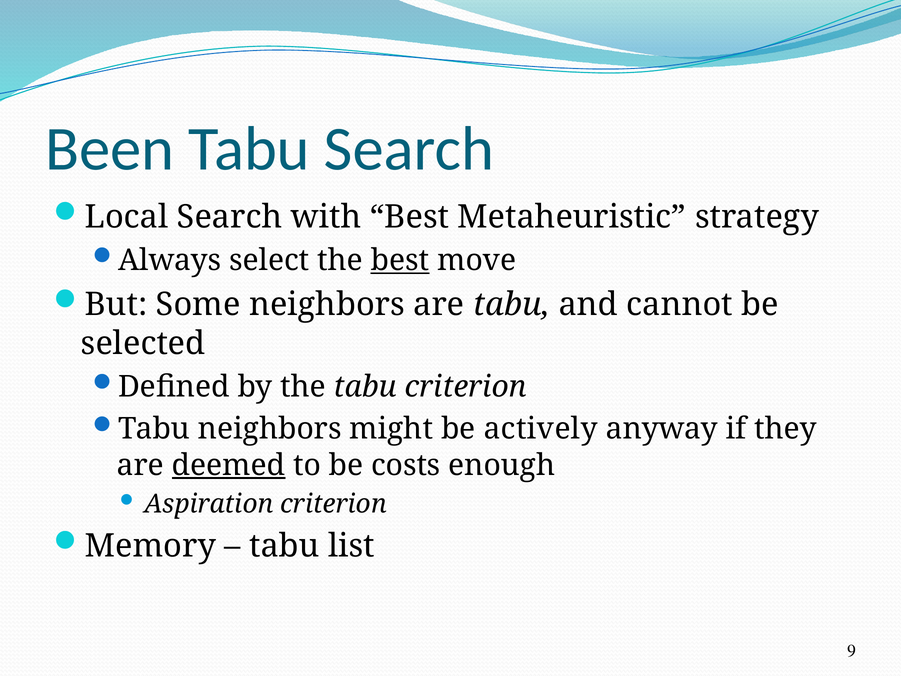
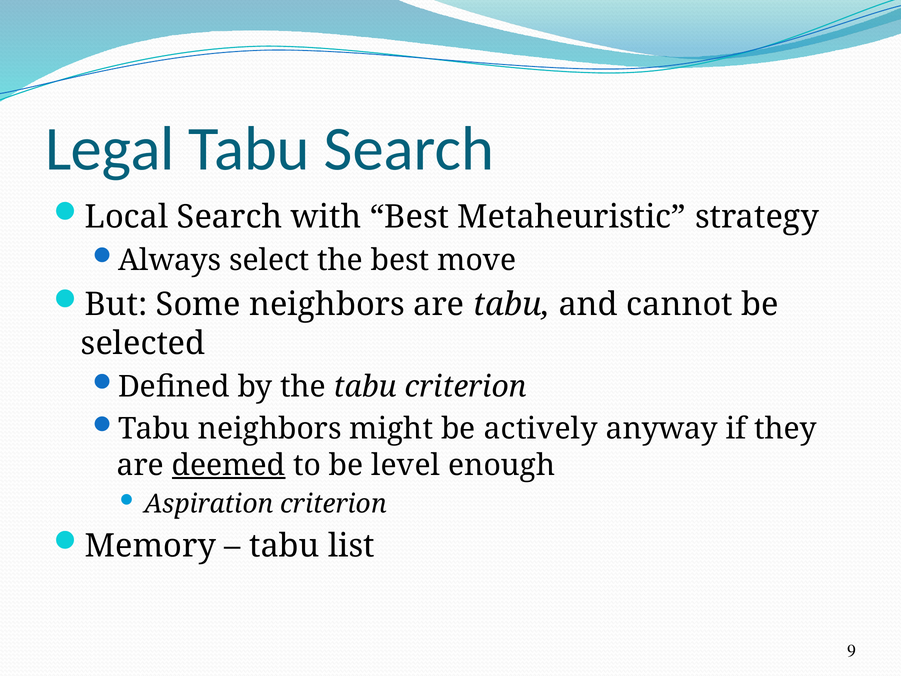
Been: Been -> Legal (110, 149)
best underline: present -> none (400, 260)
costs: costs -> level (406, 465)
